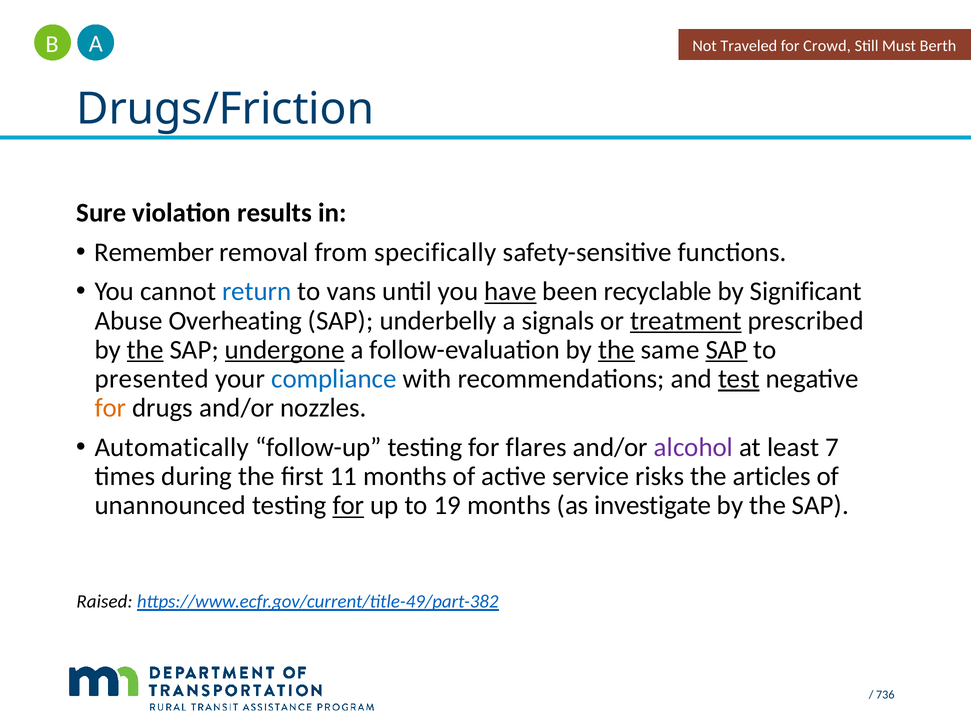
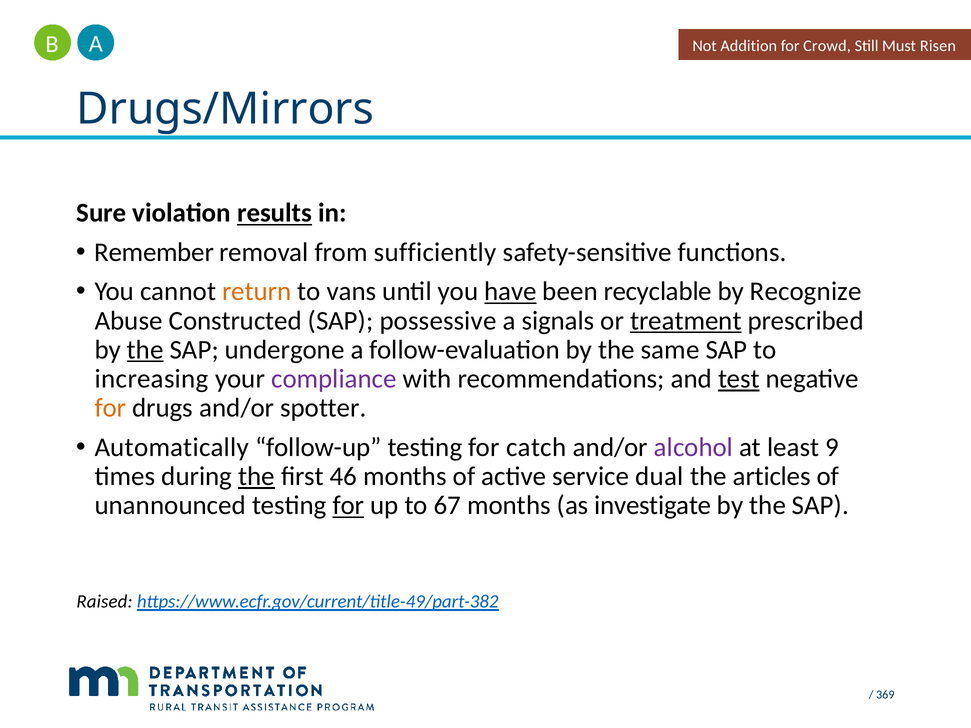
Traveled: Traveled -> Addition (749, 46)
Berth: Berth -> Risen (938, 46)
Drugs/Friction: Drugs/Friction -> Drugs/Mirrors (225, 109)
results underline: none -> present (274, 213)
specifically: specifically -> sufficiently (435, 252)
return colour: blue -> orange (257, 292)
Significant: Significant -> Recognize (806, 292)
Overheating: Overheating -> Constructed (235, 321)
underbelly: underbelly -> possessive (438, 321)
undergone underline: present -> none (285, 350)
the underline: present -> none (616, 350)
SAP underline: present -> none (726, 350)
presented: presented -> increasing (152, 379)
compliance colour: blue -> purple (334, 379)
nozzles: nozzles -> spotter (323, 408)
flares: flares -> catch (536, 447)
7: 7 -> 9 (832, 447)
the underline: none -> present (257, 477)
11: 11 -> 46 (343, 477)
risks: risks -> dual (660, 477)
19: 19 -> 67 (447, 506)
736: 736 -> 369 (885, 695)
